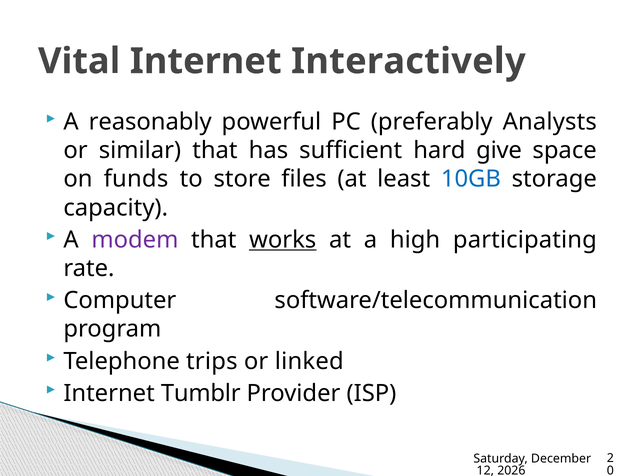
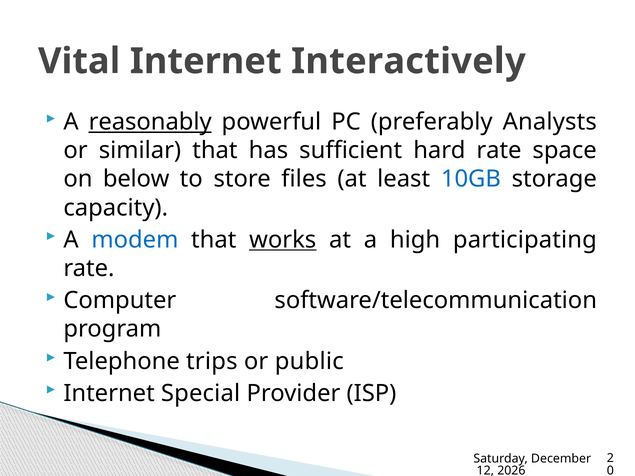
reasonably underline: none -> present (150, 122)
hard give: give -> rate (499, 151)
funds: funds -> below (136, 179)
modem colour: purple -> blue (135, 240)
linked: linked -> public (309, 361)
Tumblr: Tumblr -> Special (201, 393)
